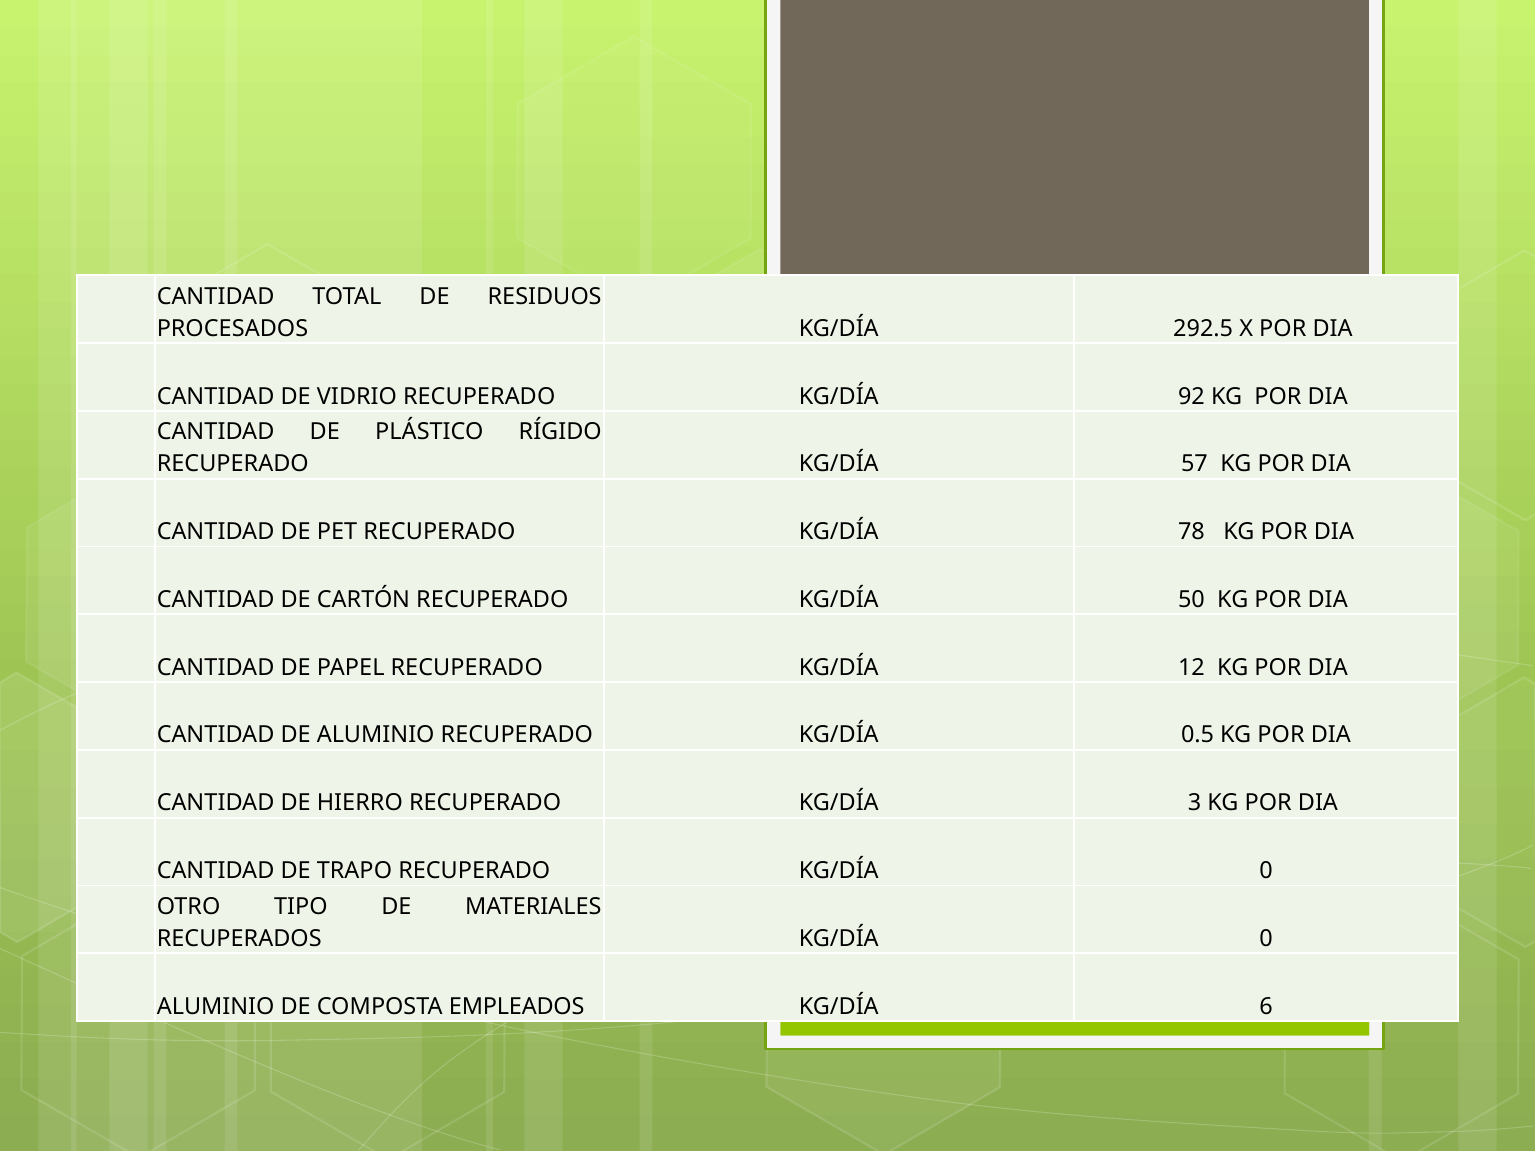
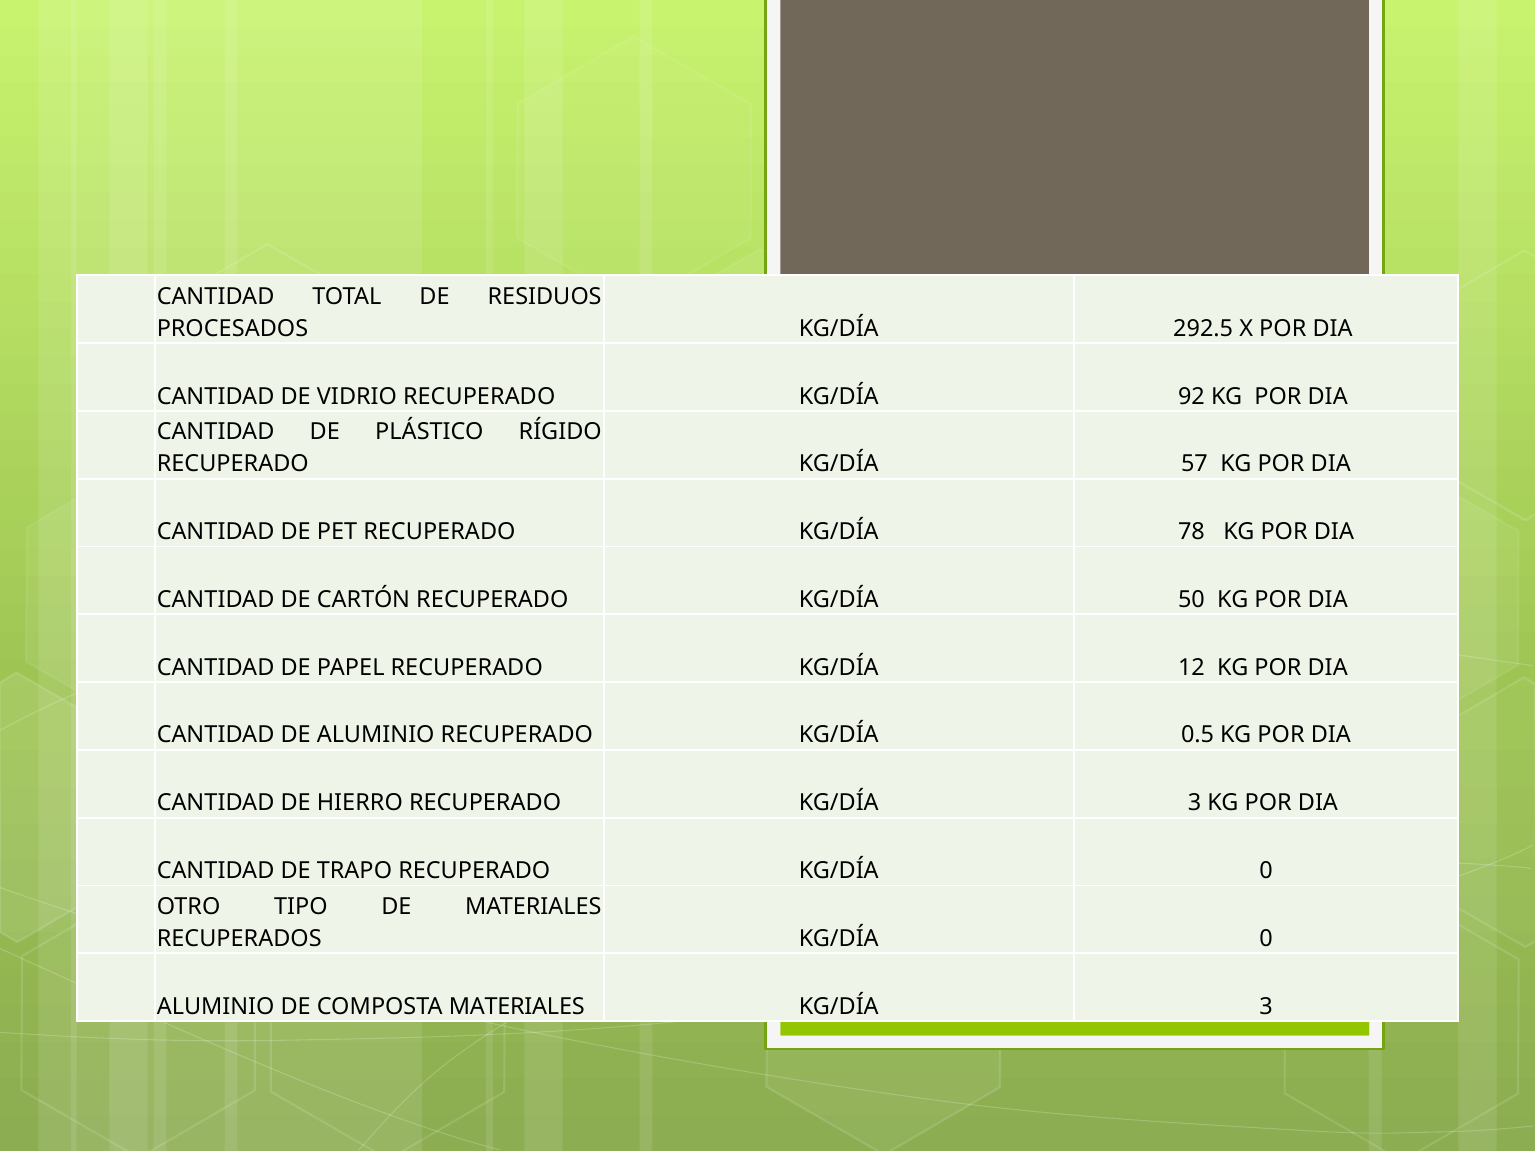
COMPOSTA EMPLEADOS: EMPLEADOS -> MATERIALES (517, 1007)
6: 6 -> 3 (1266, 1007)
